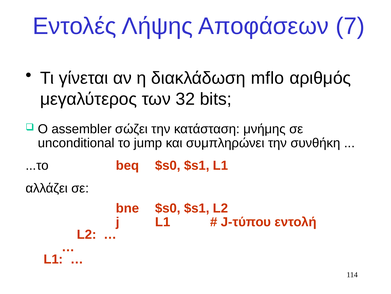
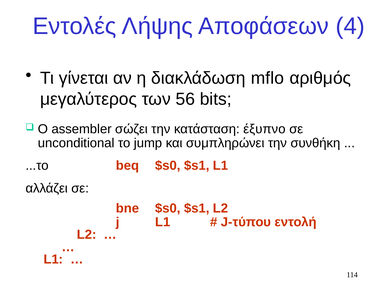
7: 7 -> 4 (350, 26)
32: 32 -> 56 (185, 99)
μνήμης: μνήμης -> έξυπνο (265, 129)
